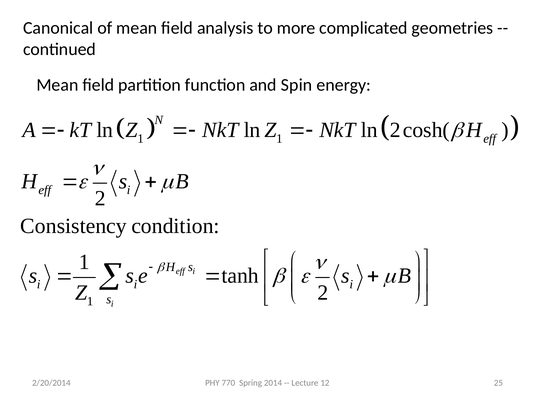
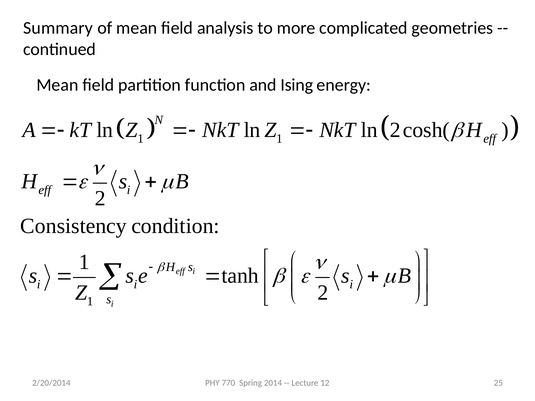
Canonical: Canonical -> Summary (58, 28)
Spin: Spin -> Ising (297, 85)
